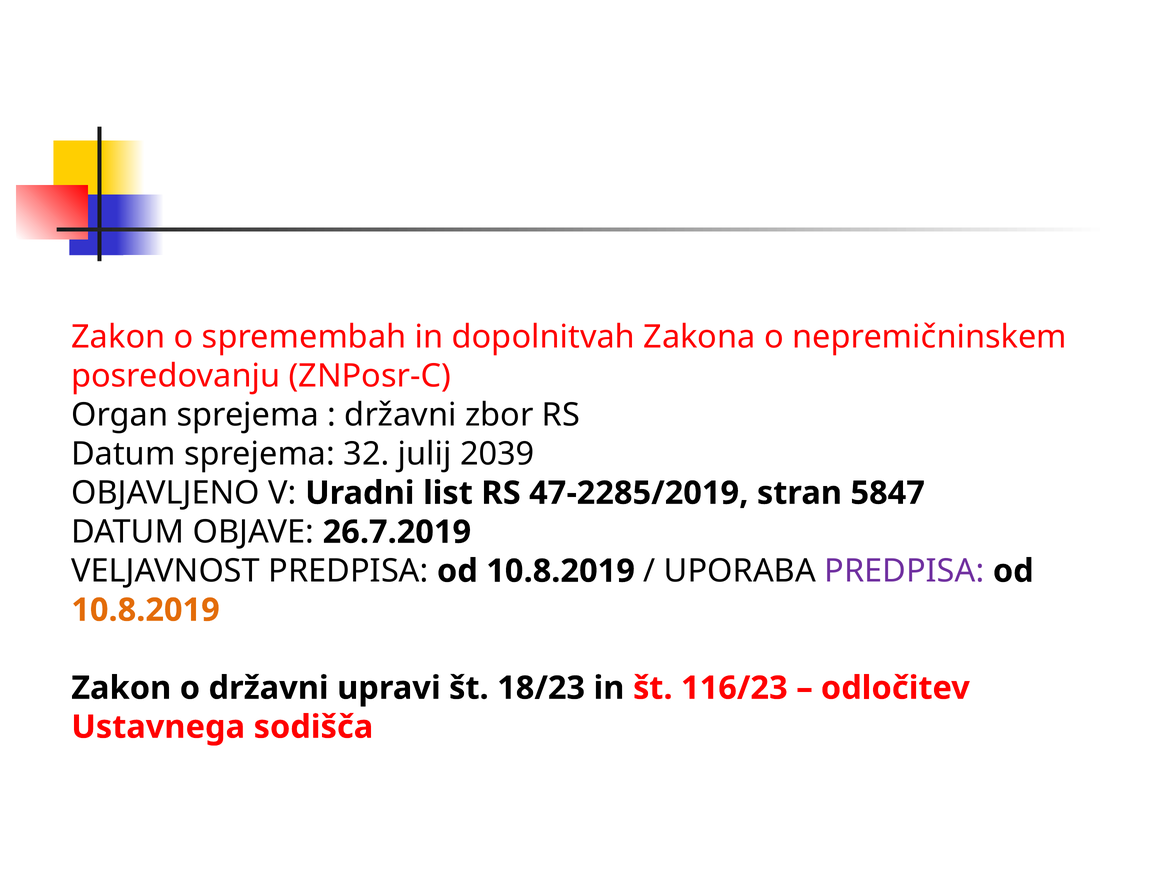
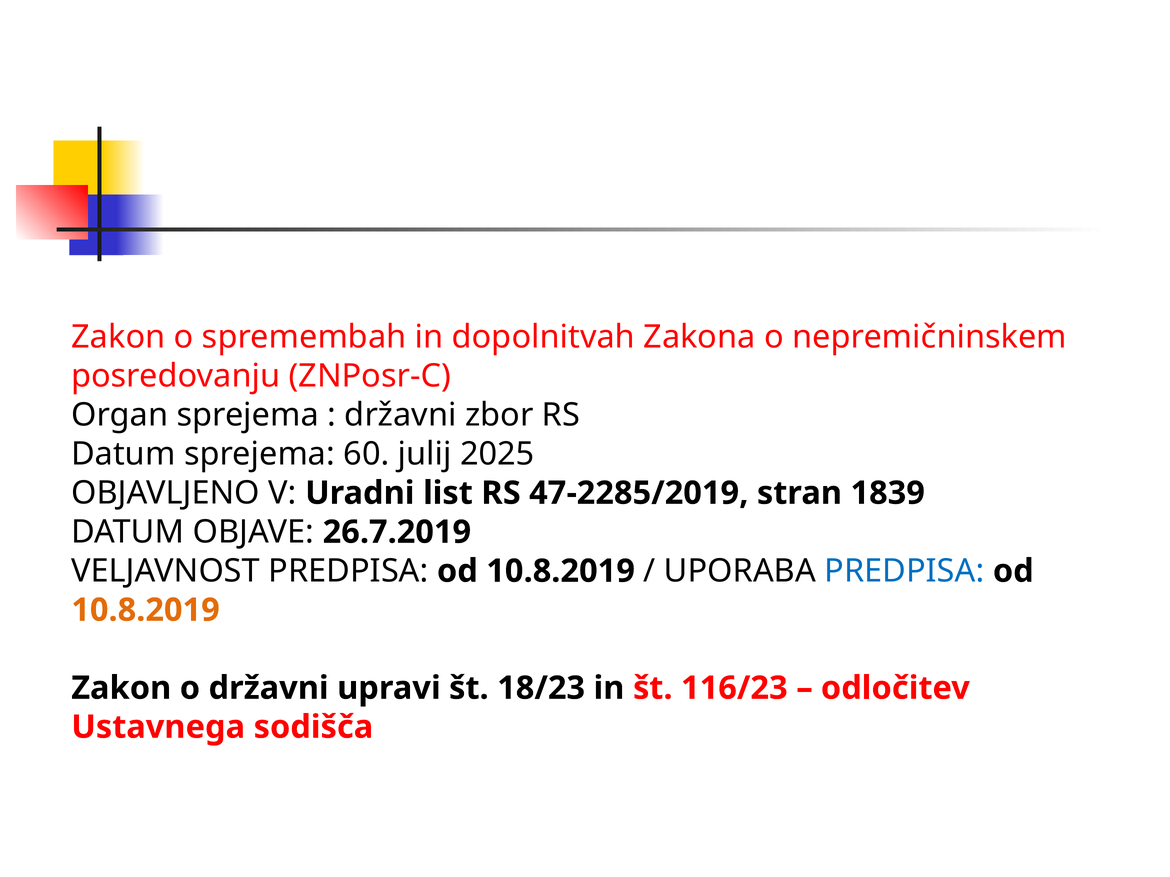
32: 32 -> 60 (366, 454)
2039: 2039 -> 2025 (497, 454)
5847: 5847 -> 1839 (888, 493)
PREDPISA colour: purple -> blue (904, 571)
